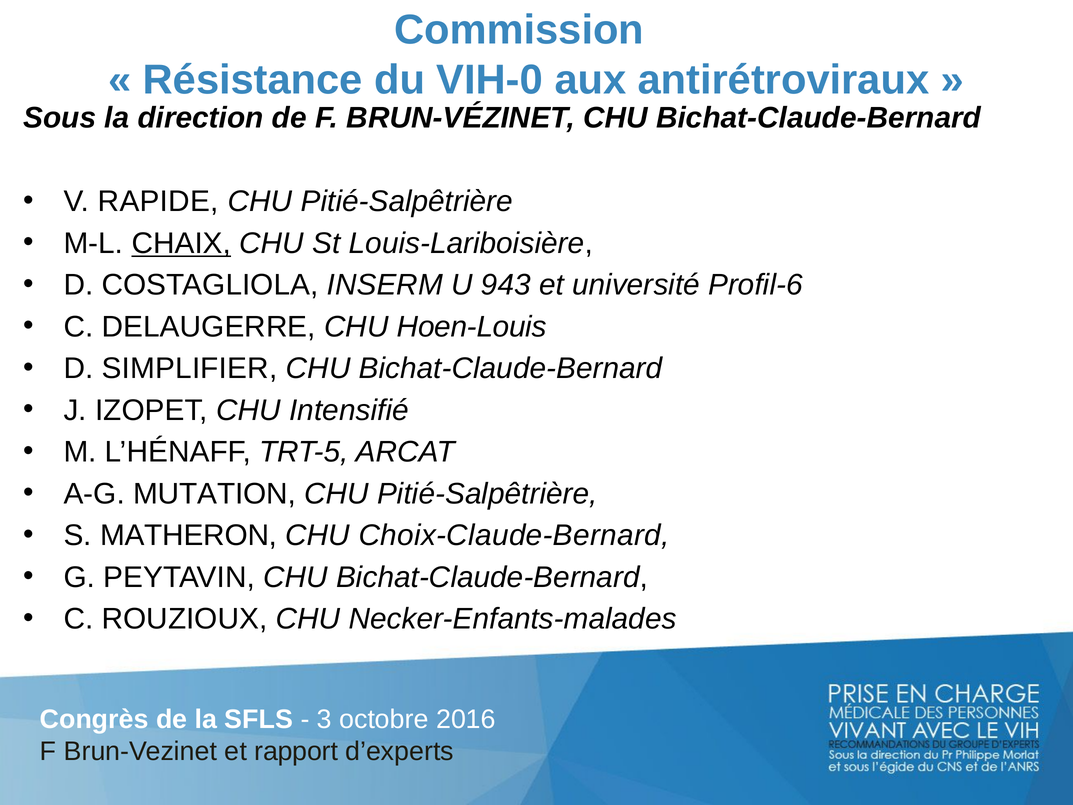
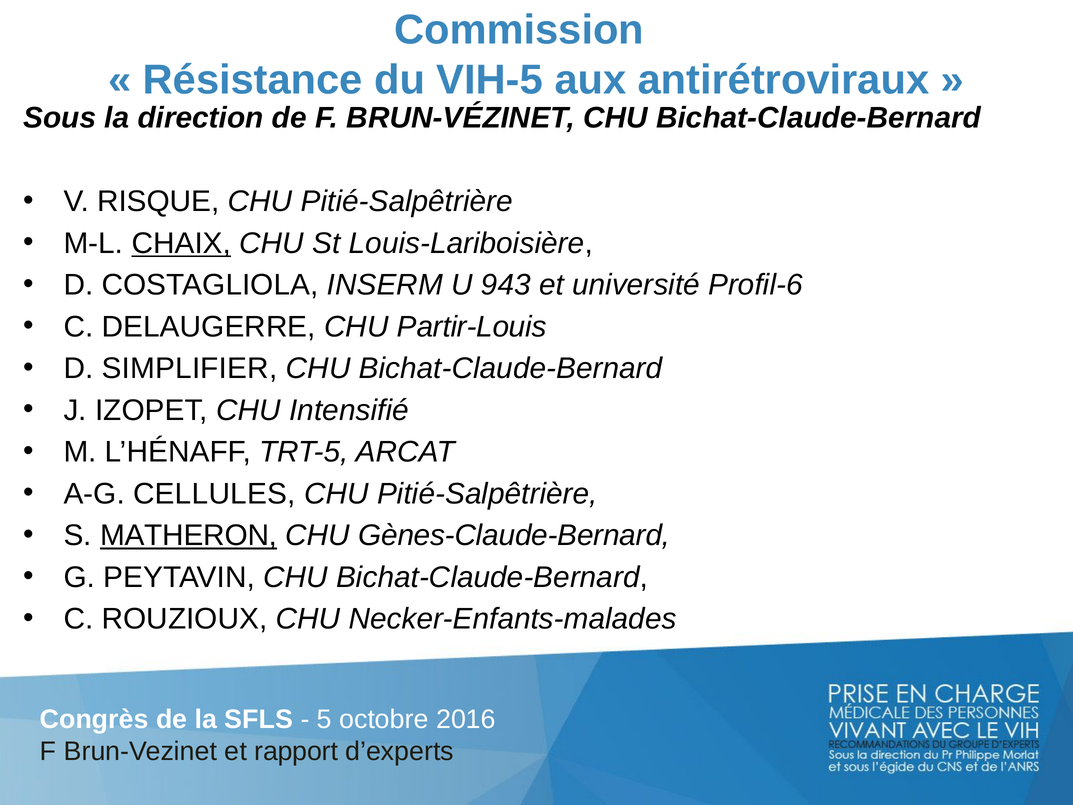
VIH-0: VIH-0 -> VIH-5 (490, 80)
RAPIDE: RAPIDE -> RISQUE (158, 202)
Hoen-Louis: Hoen-Louis -> Partir-Louis (472, 327)
MUTATION: MUTATION -> CELLULES (214, 494)
MATHERON underline: none -> present (189, 535)
Choix-Claude-Bernard: Choix-Claude-Bernard -> Gènes-Claude-Bernard (514, 535)
3: 3 -> 5 (324, 719)
